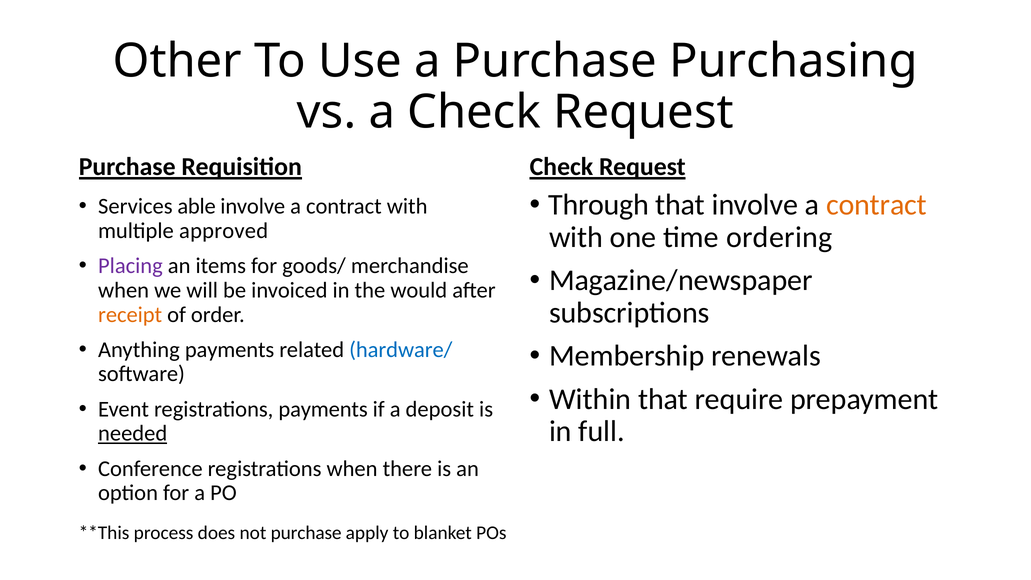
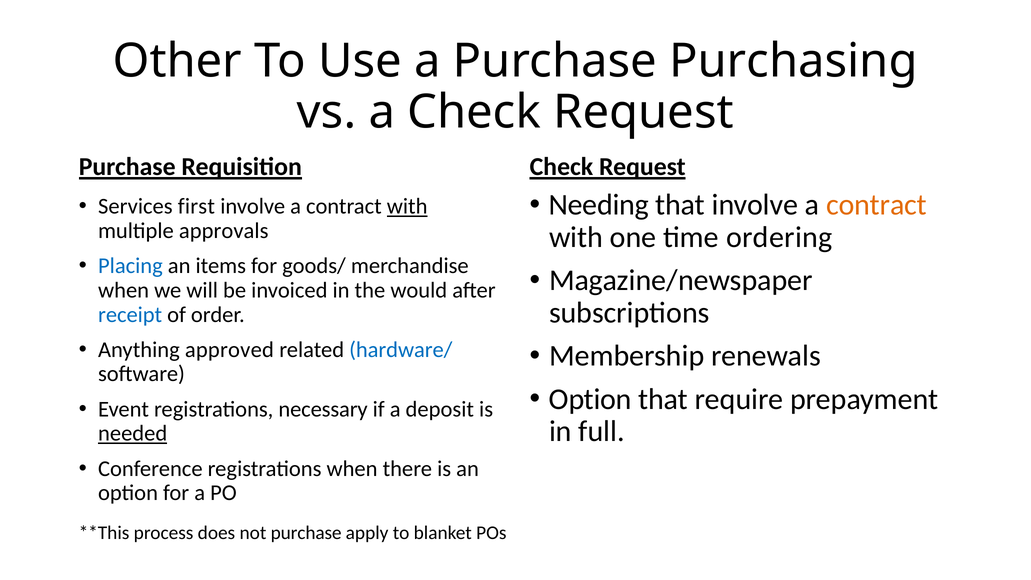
Through: Through -> Needing (599, 205)
able: able -> first (196, 206)
with underline: none -> present (407, 206)
approved: approved -> approvals (224, 231)
Placing colour: purple -> blue (130, 266)
receipt colour: orange -> blue (130, 315)
Anything payments: payments -> approved (229, 350)
Within: Within -> Option (590, 399)
registrations payments: payments -> necessary (323, 409)
